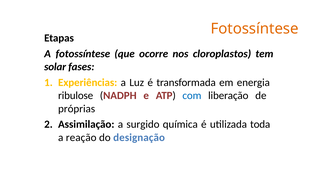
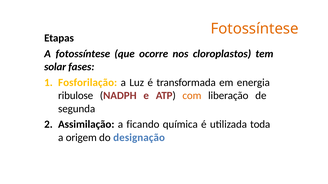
Experiências: Experiências -> Fosforilação (88, 83)
com colour: blue -> orange (192, 96)
próprias: próprias -> segunda (77, 109)
surgido: surgido -> ficando (143, 125)
reação: reação -> origem (81, 138)
